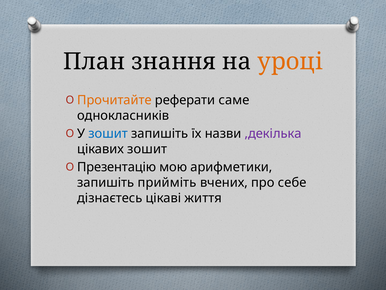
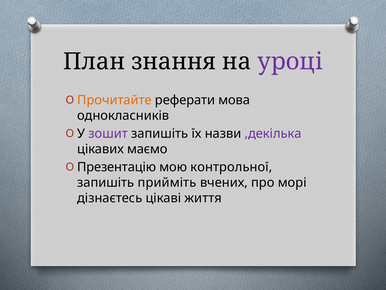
уроці colour: orange -> purple (290, 62)
саме: саме -> мова (234, 100)
зошит colour: blue -> purple (108, 133)
цікавих зошит: зошит -> маємо (147, 149)
арифметики: арифметики -> контрольної (231, 167)
себе: себе -> морі (292, 182)
